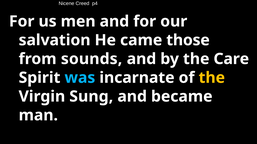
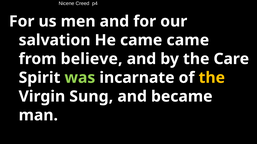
came those: those -> came (188, 40)
sounds: sounds -> believe (92, 59)
was colour: light blue -> light green (80, 78)
